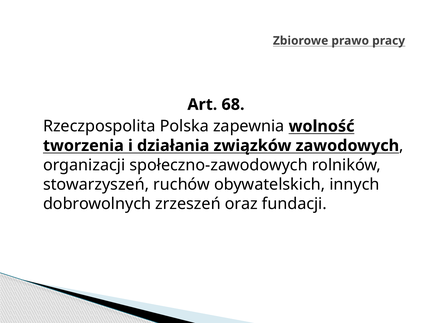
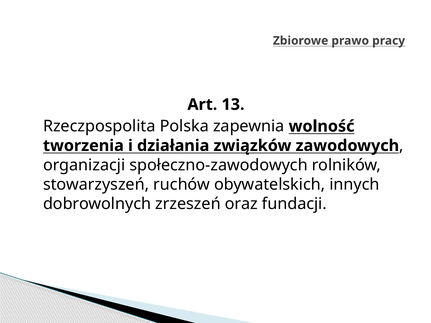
68: 68 -> 13 (233, 105)
